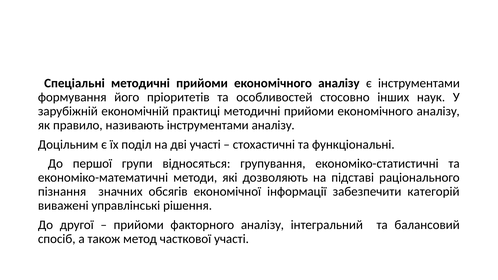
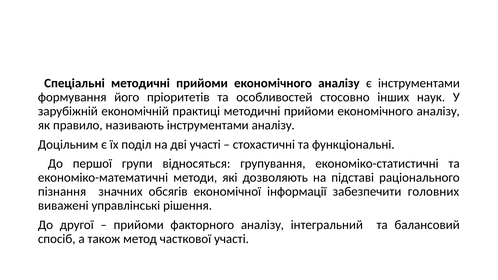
категорій: категорій -> головних (433, 192)
